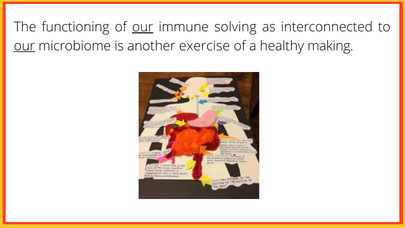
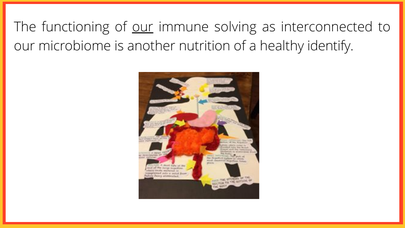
our underline: present -> none (24, 46)
exercise: exercise -> nutrition (205, 46)
making: making -> identify (330, 46)
